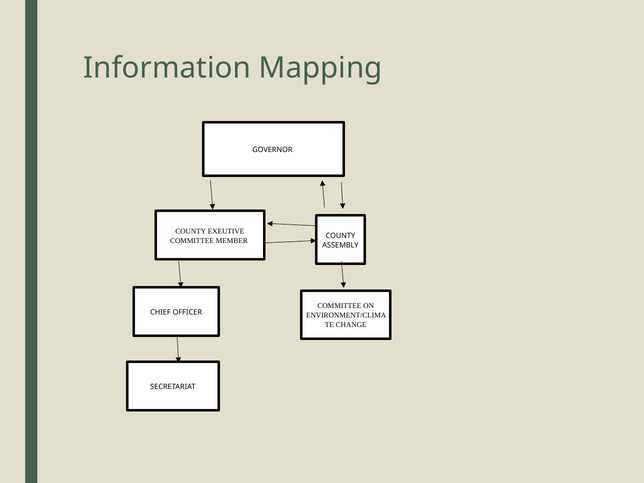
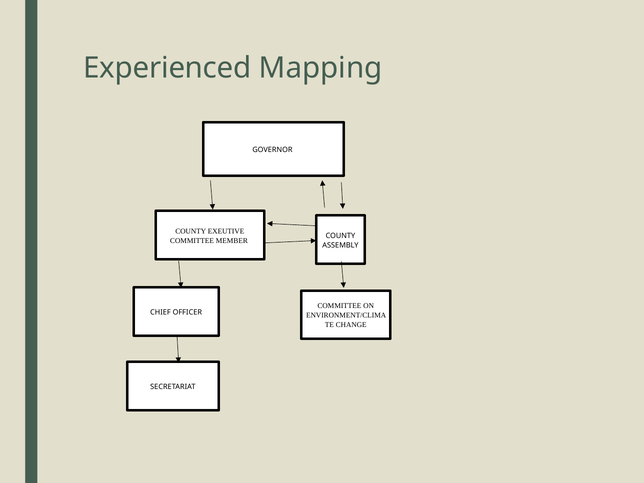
Information: Information -> Experienced (167, 68)
